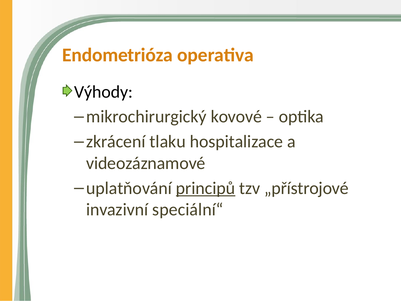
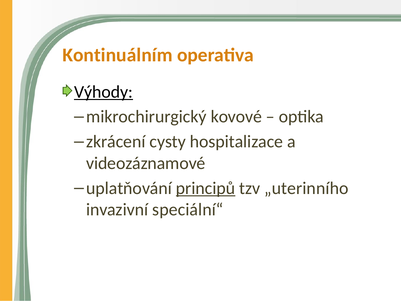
Endometrióza: Endometrióza -> Kontinuálním (117, 55)
Výhody underline: none -> present (104, 92)
tlaku: tlaku -> cysty (168, 142)
„přístrojové: „přístrojové -> „uterinního (306, 188)
